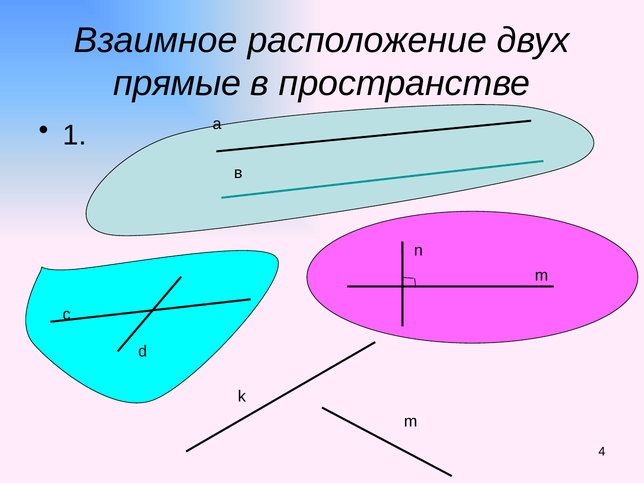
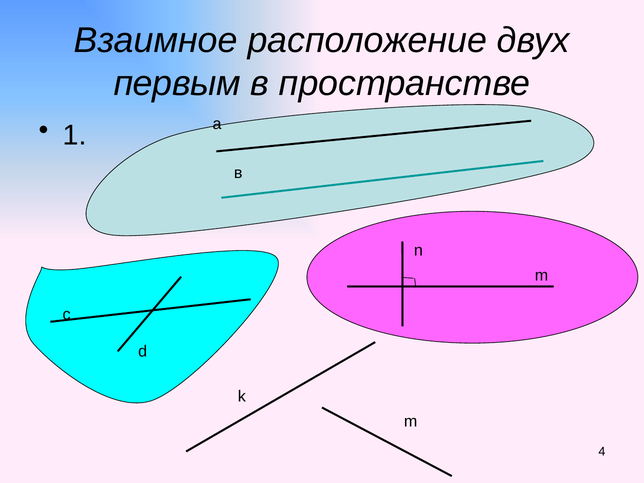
прямые: прямые -> первым (177, 84)
